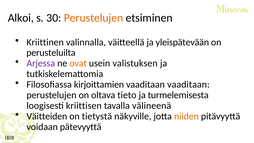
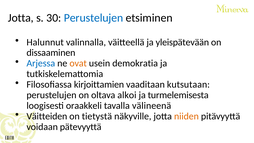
Alkoi: Alkoi -> Jotta (21, 18)
Perustelujen colour: orange -> blue (93, 18)
Kriittinen: Kriittinen -> Halunnut (45, 42)
perusteluilta: perusteluilta -> dissaaminen (51, 53)
Arjessa colour: purple -> blue (41, 63)
valistuksen: valistuksen -> demokratia (135, 63)
vaaditaan vaaditaan: vaaditaan -> kutsutaan (188, 84)
tieto: tieto -> alkoi (127, 95)
kriittisen: kriittisen -> oraakkeli (84, 106)
